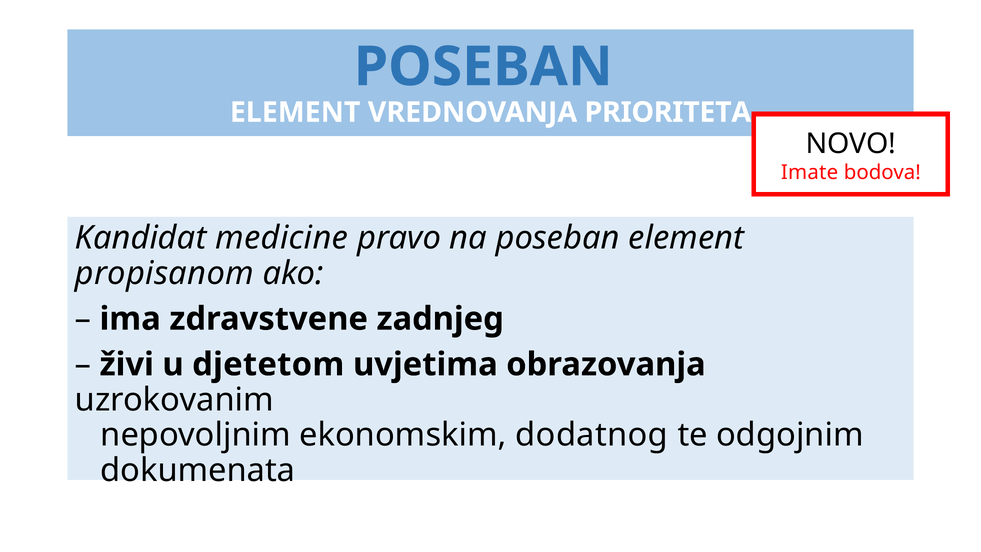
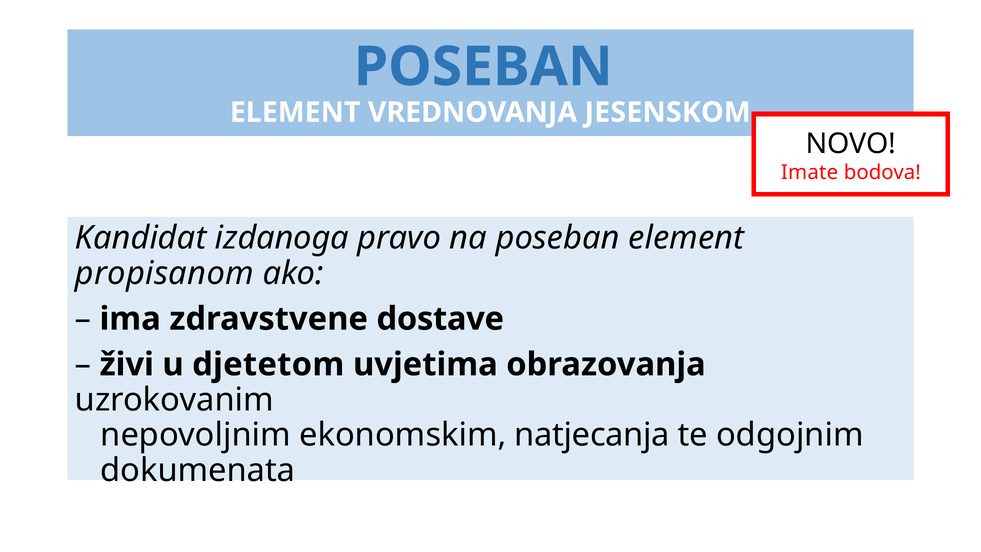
PRIORITETA: PRIORITETA -> JESENSKOM (668, 112)
medicine: medicine -> izdanoga (282, 238)
zadnjeg: zadnjeg -> dostave (440, 319)
dodatnog: dodatnog -> natjecanja (592, 435)
